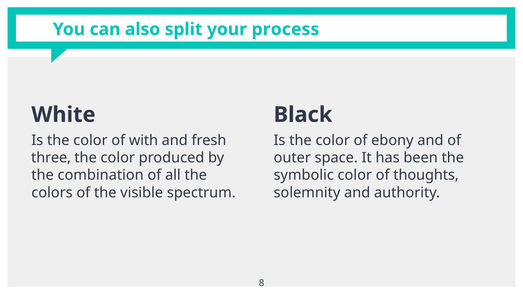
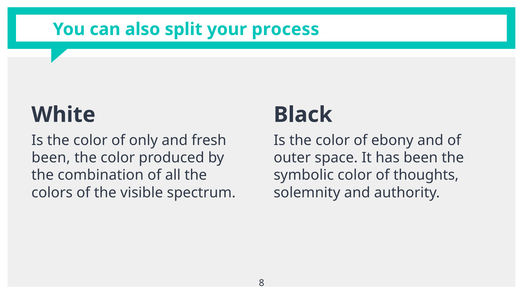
with: with -> only (143, 140)
three: three -> been (51, 158)
